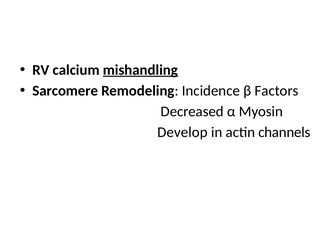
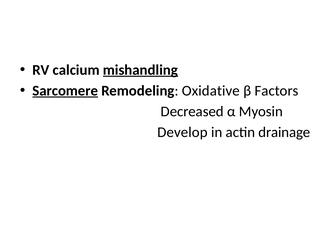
Sarcomere underline: none -> present (65, 91)
Incidence: Incidence -> Oxidative (211, 91)
channels: channels -> drainage (284, 132)
